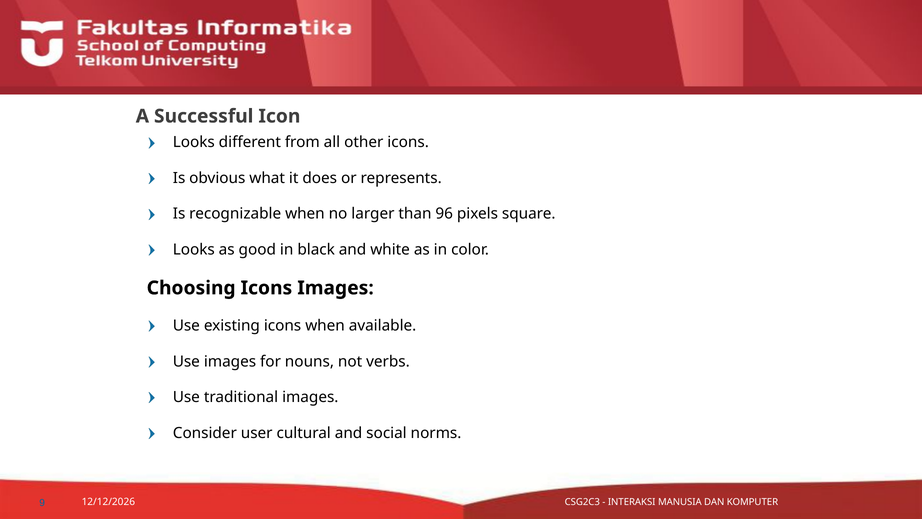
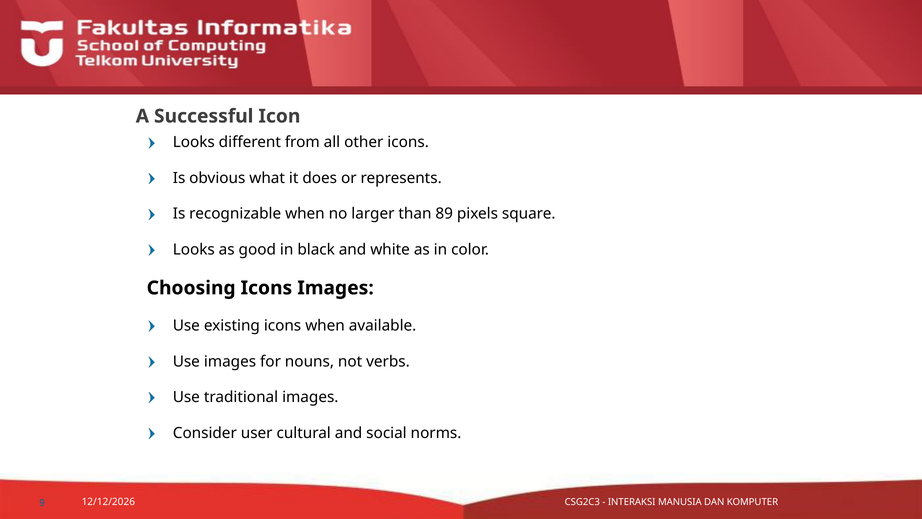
96: 96 -> 89 (444, 214)
